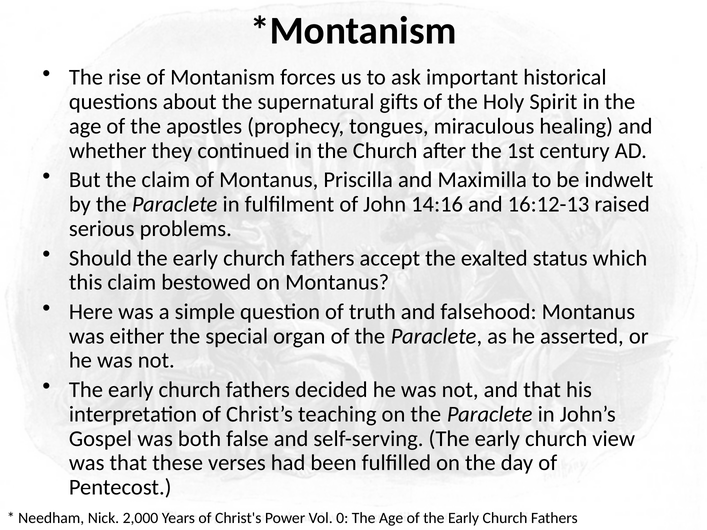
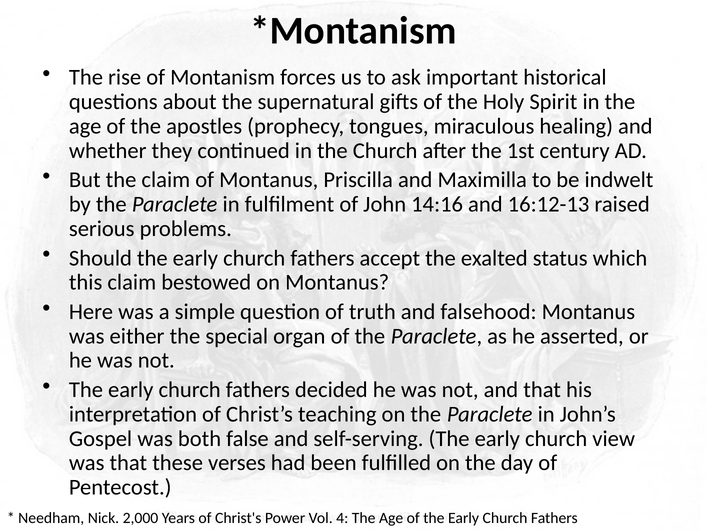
0: 0 -> 4 (342, 518)
